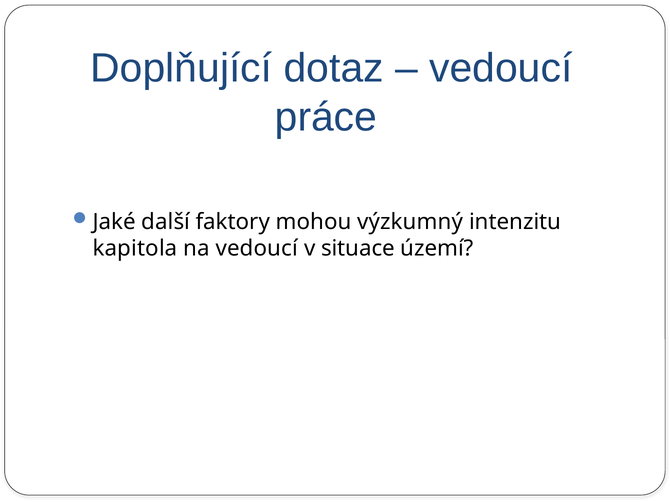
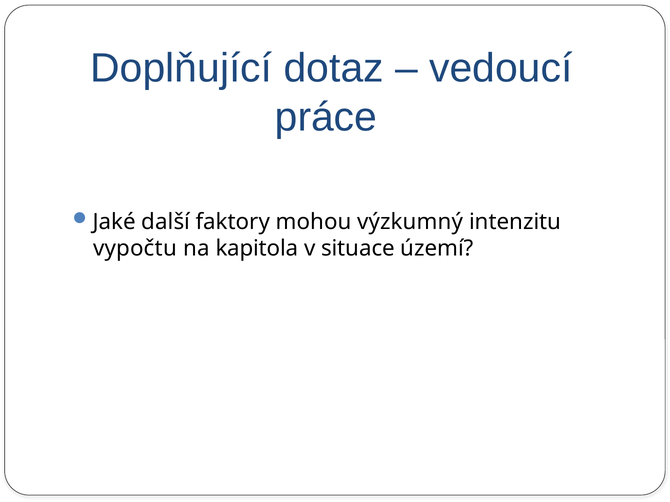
kapitola: kapitola -> vypočtu (135, 249)
na vedoucí: vedoucí -> kapitola (257, 249)
